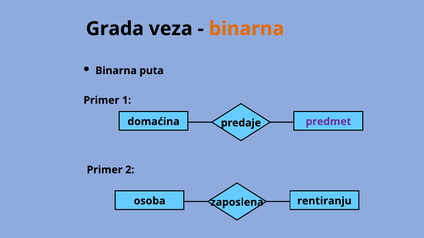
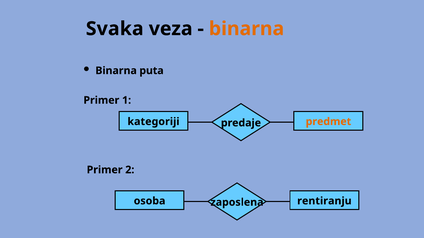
Grada: Grada -> Svaka (115, 29)
domaćina: domaćina -> kategoriji (153, 122)
predmet colour: purple -> orange (328, 122)
